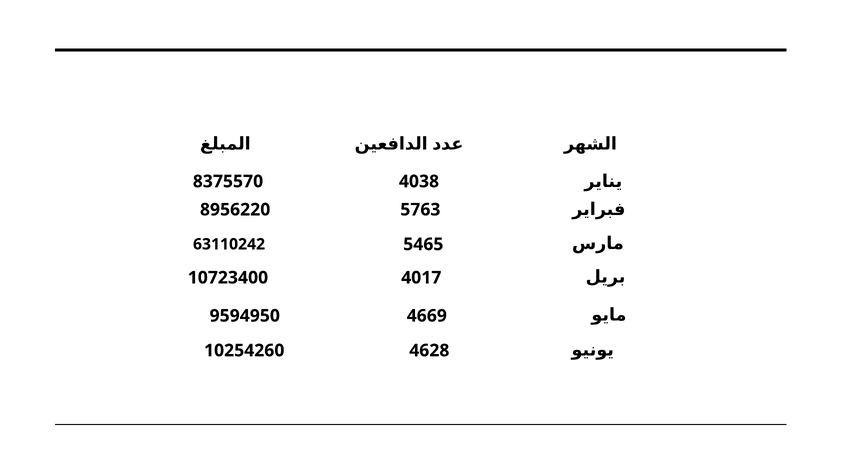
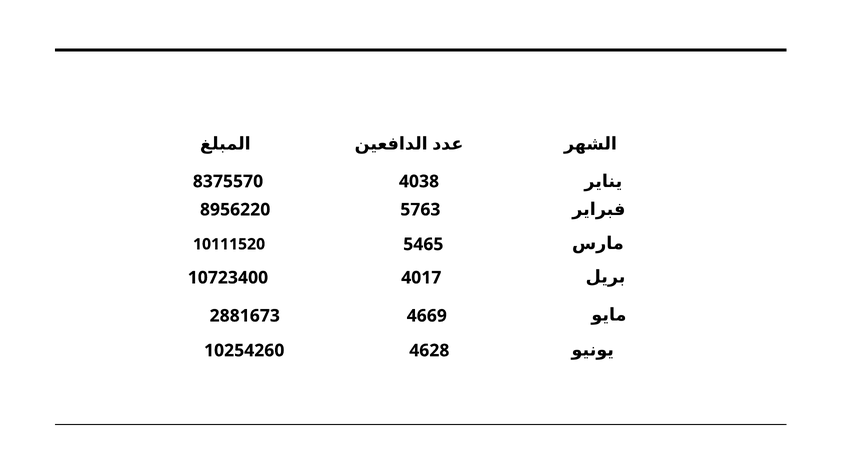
63110242: 63110242 -> 10111520 (229, 244)
9594950: 9594950 -> 2881673 (245, 316)
